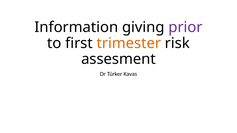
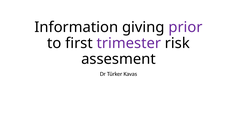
trimester colour: orange -> purple (129, 43)
